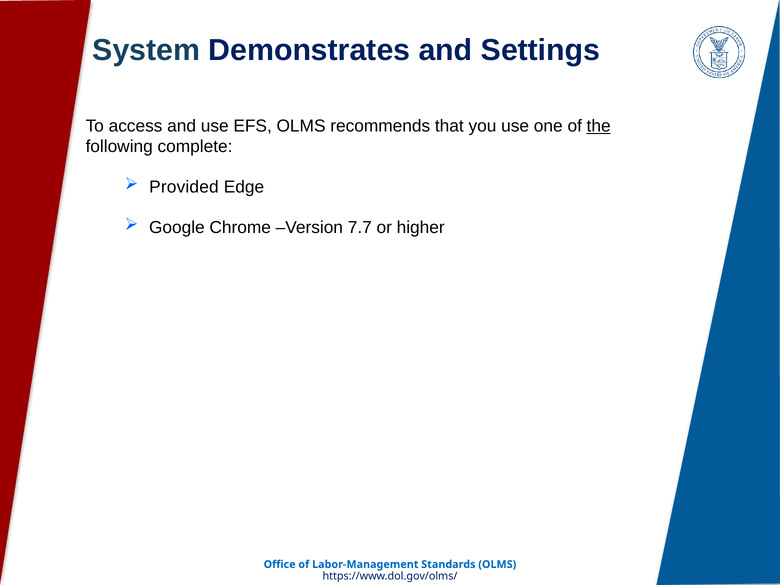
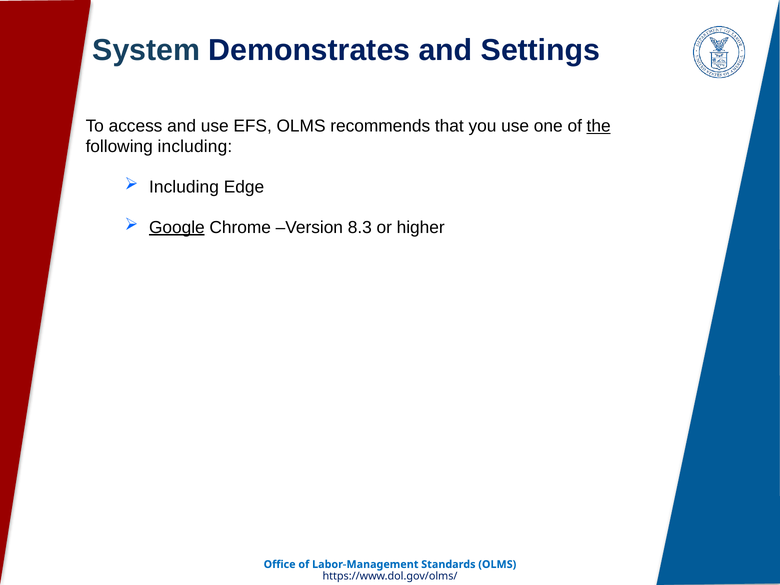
following complete: complete -> including (195, 147)
Provided: Provided -> Including (184, 187)
Google underline: none -> present (177, 227)
7.7: 7.7 -> 8.3 (360, 227)
